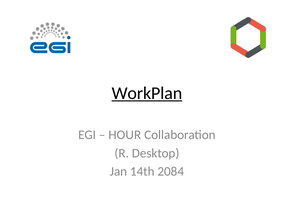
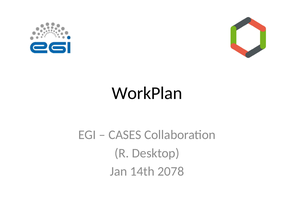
WorkPlan underline: present -> none (147, 93)
HOUR: HOUR -> CASES (125, 135)
2084: 2084 -> 2078 (171, 172)
